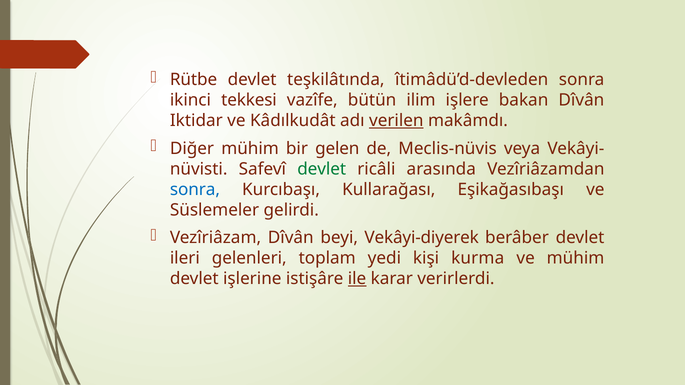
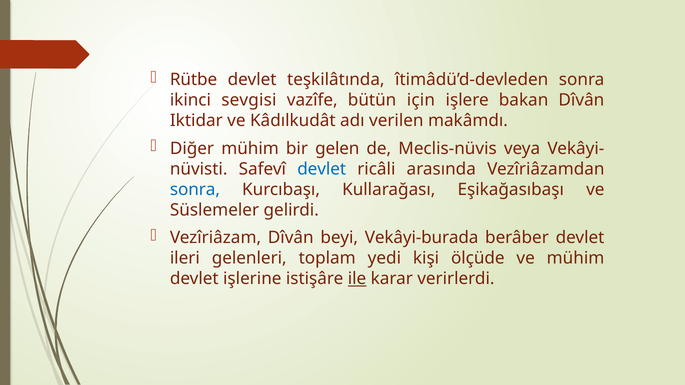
tekkesi: tekkesi -> sevgisi (249, 100)
ilim: ilim -> için (421, 100)
verilen underline: present -> none (396, 121)
devlet colour: green -> blue (322, 169)
Vekâyi-diyerek: Vekâyi-diyerek -> Vekâyi-burada (422, 238)
kurma: kurma -> ölçüde (478, 258)
